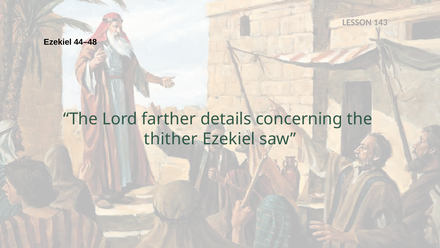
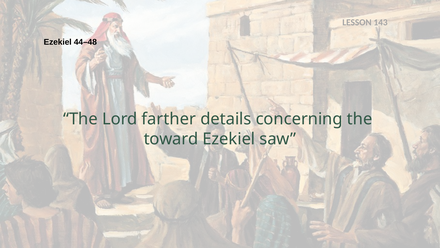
thither: thither -> toward (171, 139)
